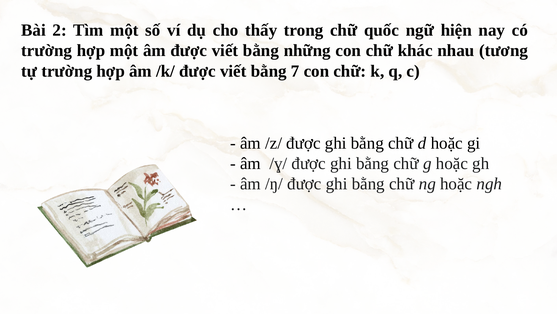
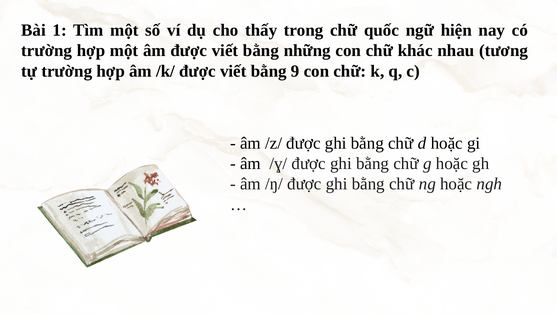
2: 2 -> 1 (60, 30)
7: 7 -> 9 (295, 71)
